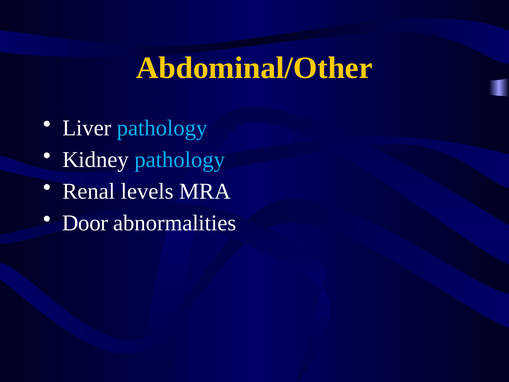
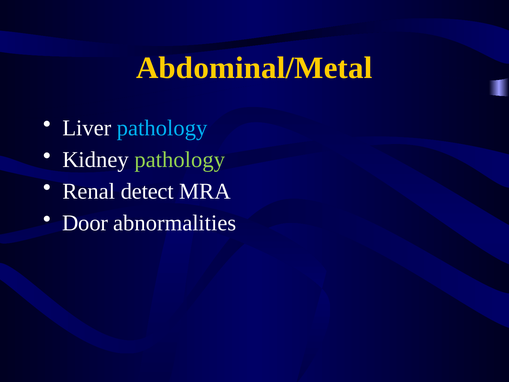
Abdominal/Other: Abdominal/Other -> Abdominal/Metal (254, 68)
pathology colour: light blue -> light green (180, 160)
levels: levels -> detect (147, 191)
